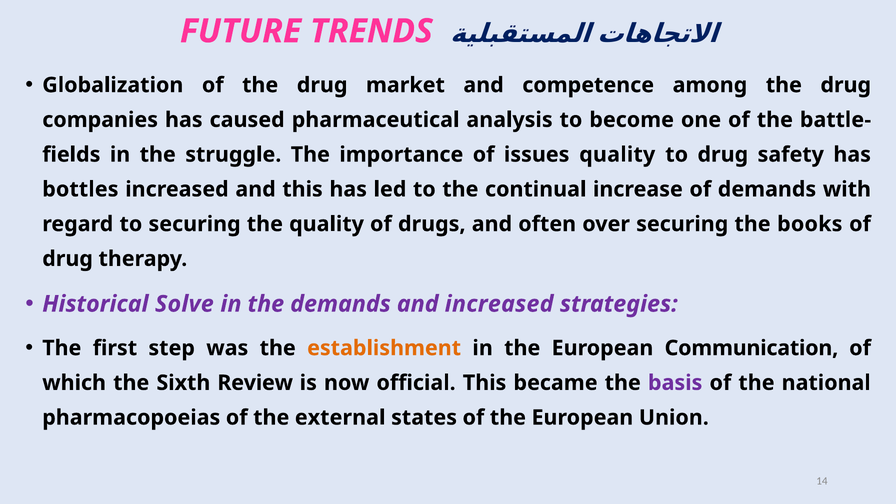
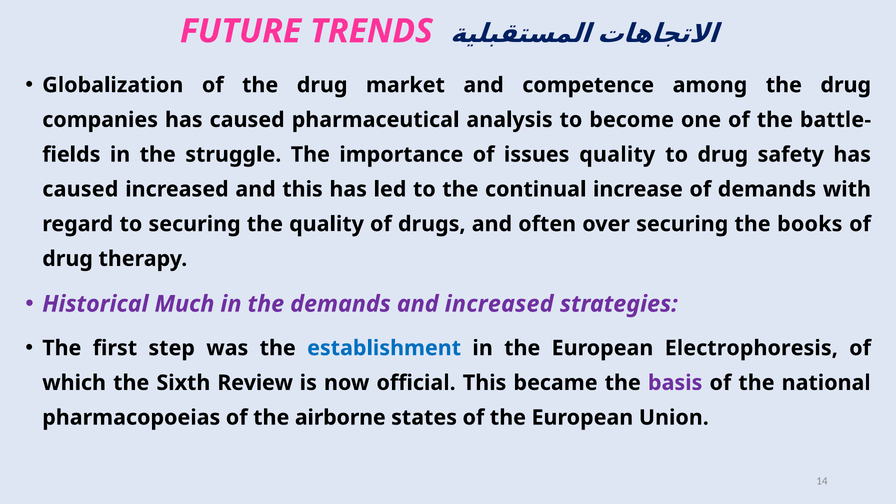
bottles: bottles -> caused (80, 189)
Solve: Solve -> Much (184, 304)
establishment colour: orange -> blue (384, 348)
Communication: Communication -> Electrophoresis (751, 348)
external: external -> airborne (340, 418)
